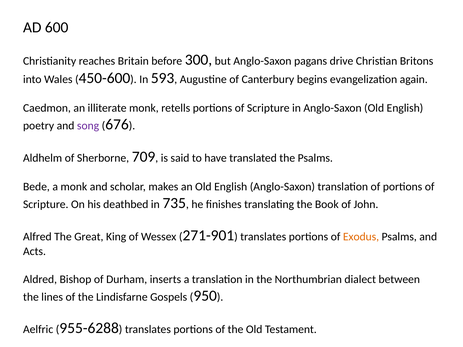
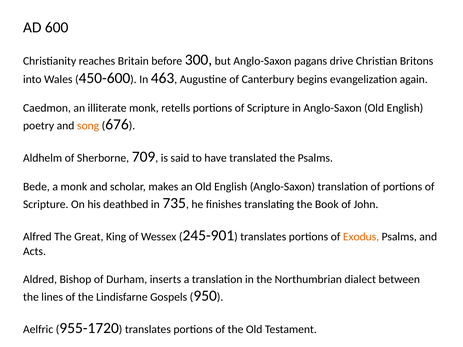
593: 593 -> 463 (163, 78)
song colour: purple -> orange (88, 126)
271-901: 271-901 -> 245-901 (208, 236)
955-6288: 955-6288 -> 955-1720 (89, 328)
